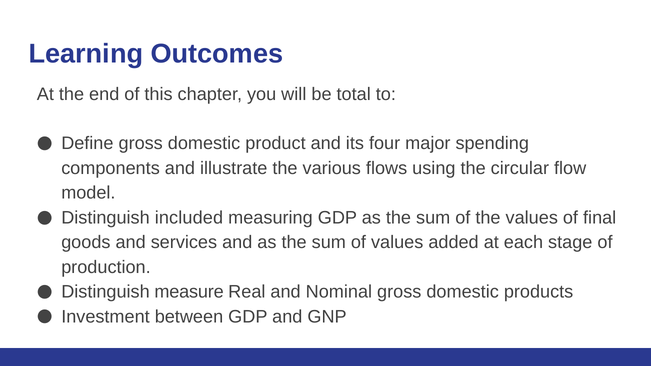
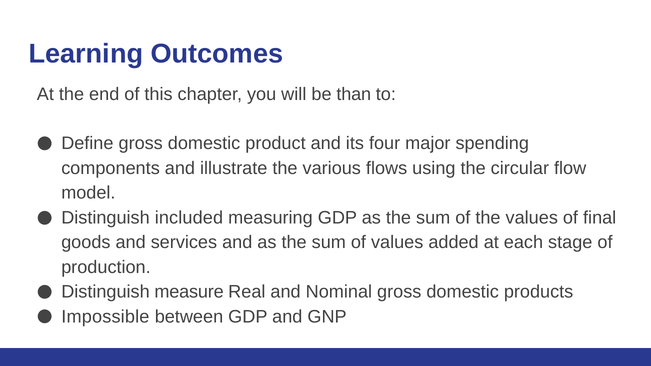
total: total -> than (354, 94)
Investment: Investment -> Impossible (105, 317)
